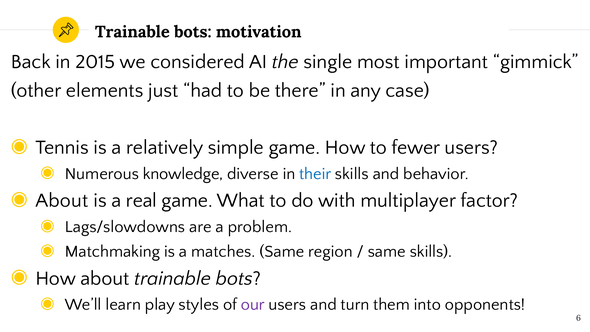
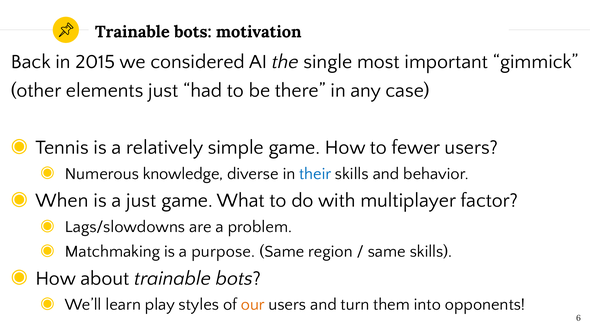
About: About -> When (62, 200)
a real: real -> just (141, 200)
matches: matches -> purpose (223, 251)
our colour: purple -> orange (253, 304)
